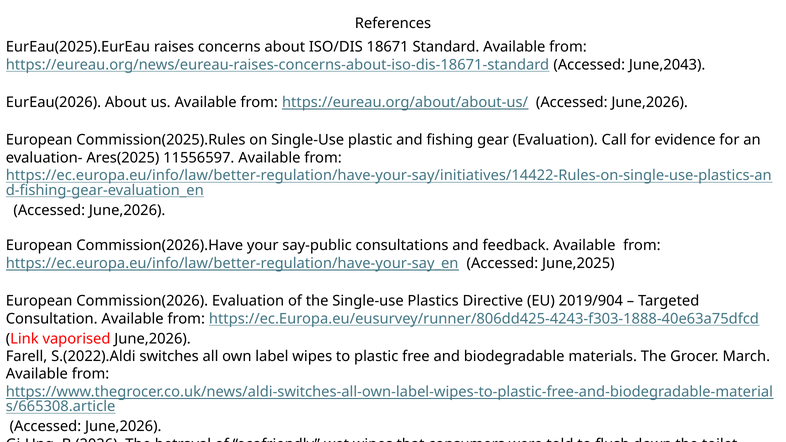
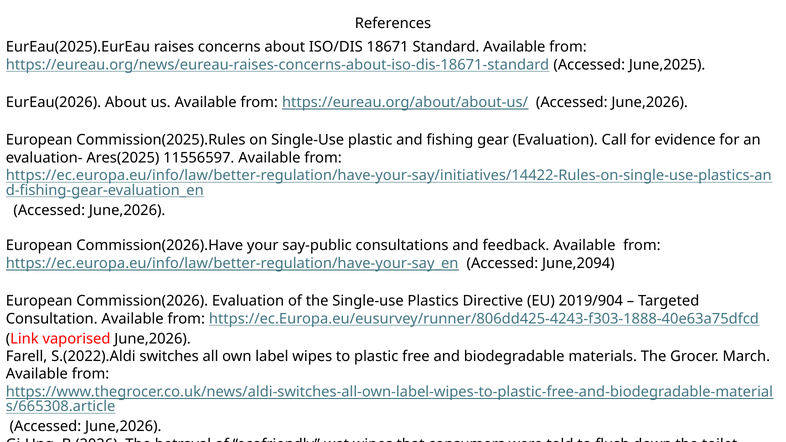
June,2043: June,2043 -> June,2025 (667, 65)
June,2025: June,2025 -> June,2094 (578, 263)
